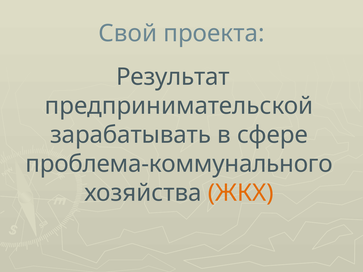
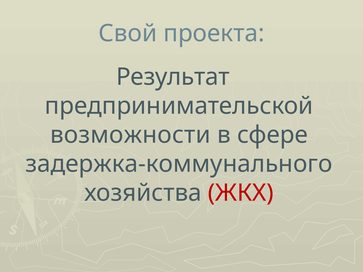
зарабатывать: зарабатывать -> возможности (130, 135)
проблема-коммунального: проблема-коммунального -> задержка-коммунального (179, 164)
ЖКХ colour: orange -> red (241, 193)
